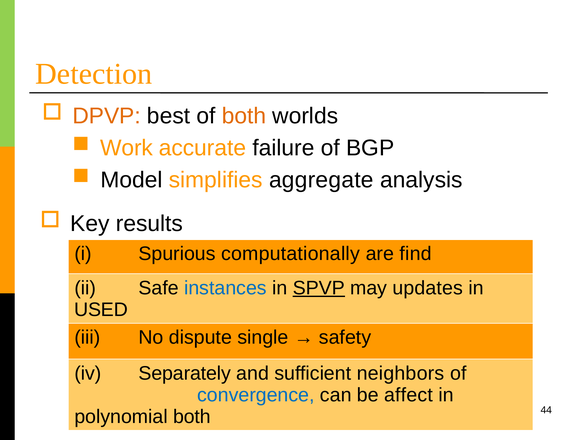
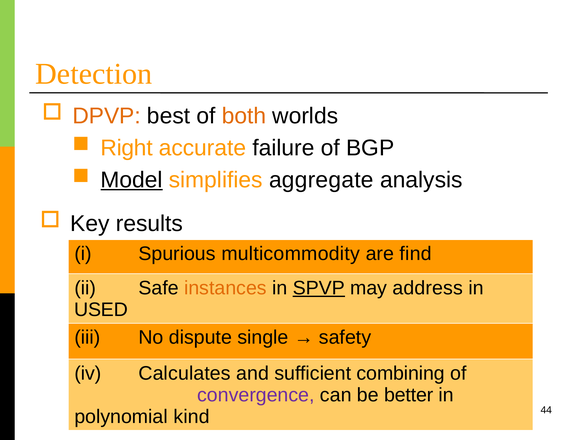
Work: Work -> Right (127, 148)
Model underline: none -> present (132, 180)
computationally: computationally -> multicommodity (291, 254)
instances colour: blue -> orange (225, 288)
updates: updates -> address (428, 288)
Separately: Separately -> Calculates (185, 373)
neighbors: neighbors -> combining (401, 373)
convergence colour: blue -> purple (256, 395)
affect: affect -> better (409, 395)
polynomial both: both -> kind (192, 417)
